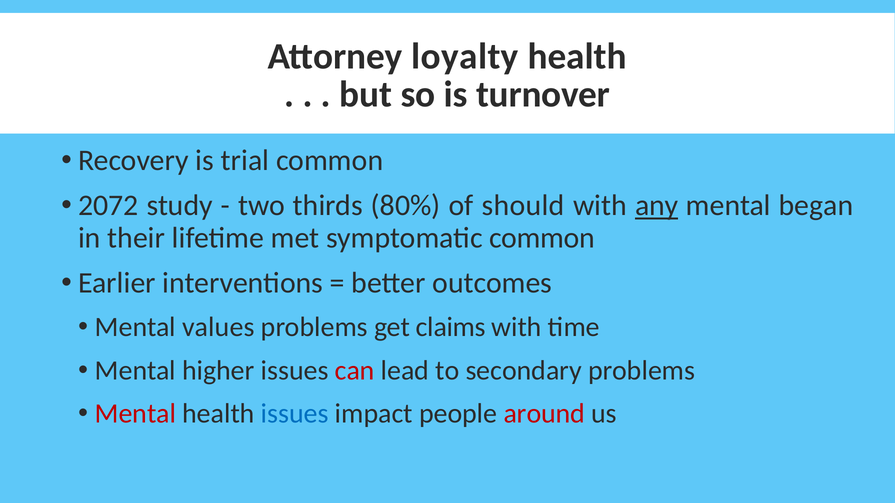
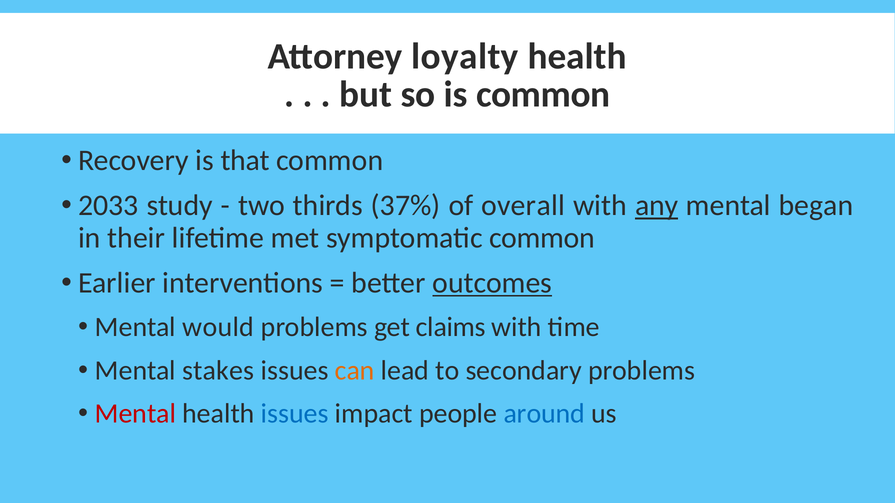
is turnover: turnover -> common (543, 94)
trial: trial -> that (245, 160)
2072: 2072 -> 2033 (108, 206)
80%: 80% -> 37% (406, 206)
should: should -> overall (523, 206)
outcomes underline: none -> present (492, 283)
values: values -> would (218, 328)
higher: higher -> stakes (218, 371)
can colour: red -> orange (355, 371)
around colour: red -> blue (544, 414)
